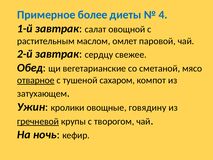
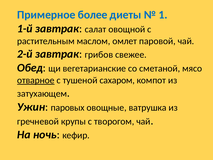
4: 4 -> 1 (163, 15)
сердцу: сердцу -> грибов (99, 55)
кролики: кролики -> паровых (68, 107)
говядину: говядину -> ватрушка (148, 107)
гречневой underline: present -> none (38, 121)
